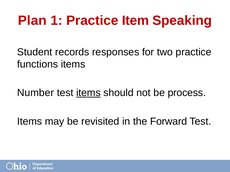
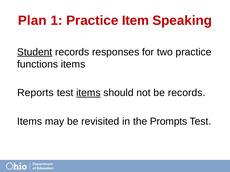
Student underline: none -> present (35, 52)
Number: Number -> Reports (36, 93)
be process: process -> records (187, 93)
Forward: Forward -> Prompts (169, 122)
